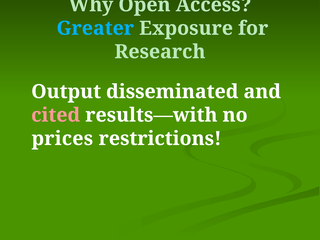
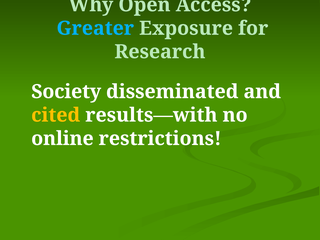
Output: Output -> Society (66, 92)
cited colour: pink -> yellow (56, 115)
prices: prices -> online (62, 139)
